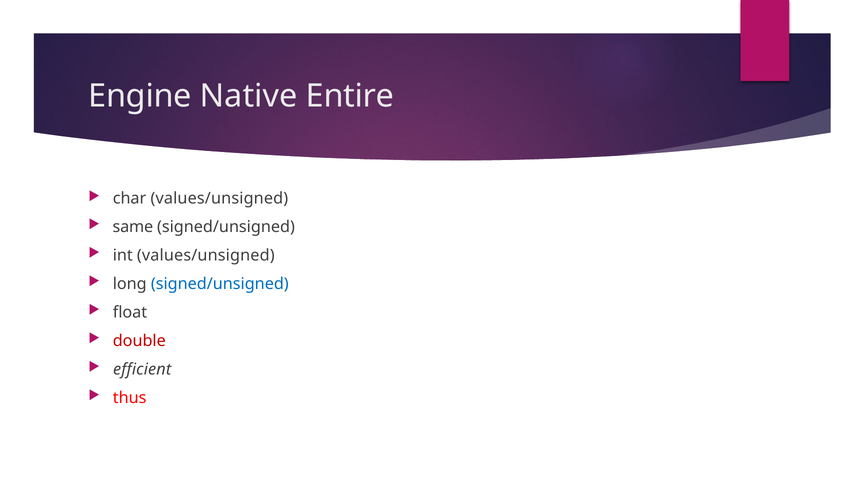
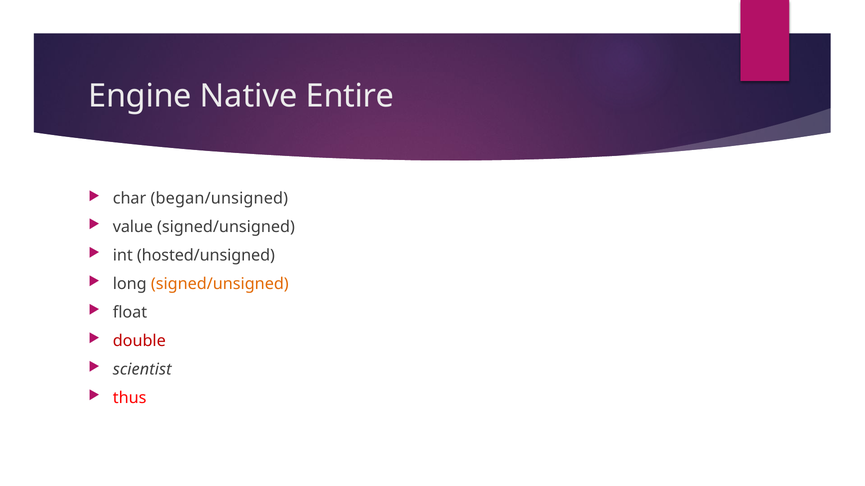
char values/unsigned: values/unsigned -> began/unsigned (219, 199)
same: same -> value (133, 227)
int values/unsigned: values/unsigned -> hosted/unsigned (206, 256)
signed/unsigned colour: blue -> orange (220, 284)
efficient: efficient -> scientist (142, 370)
